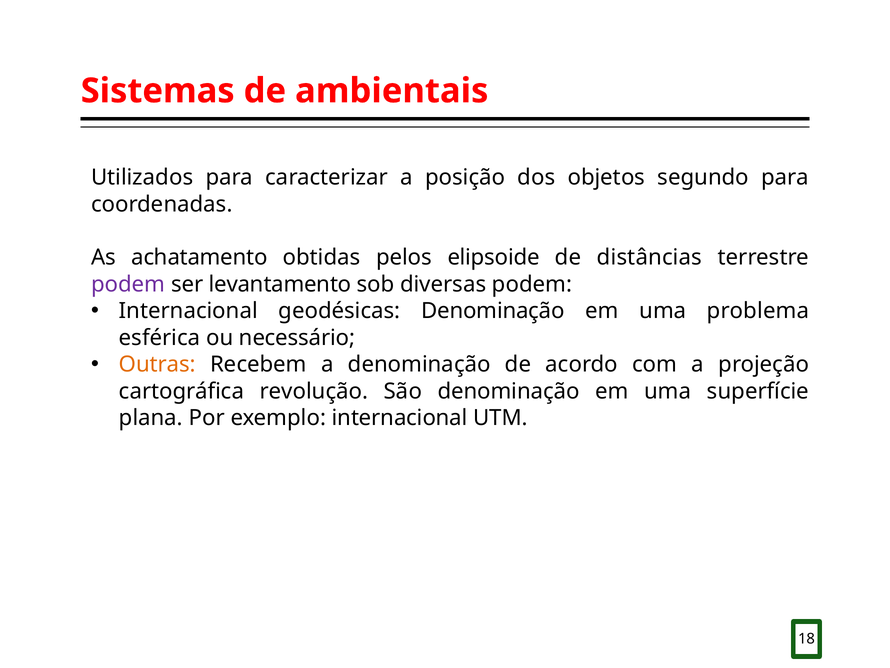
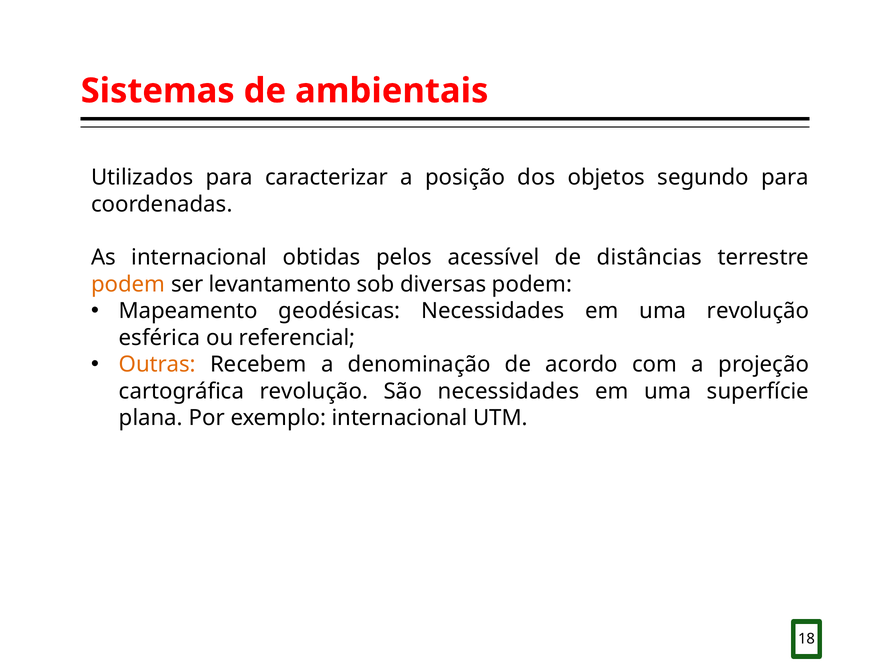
As achatamento: achatamento -> internacional (199, 257)
elipsoide: elipsoide -> acessível (494, 257)
podem colour: purple -> orange (128, 284)
Internacional: Internacional -> Mapeamento (188, 311)
geodésicas Denominação: Denominação -> Necessidades (493, 311)
uma problema: problema -> revolução (758, 311)
necessário: necessário -> referencial (297, 338)
São denominação: denominação -> necessidades (508, 391)
